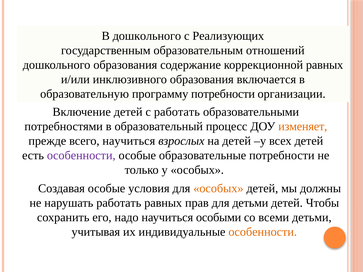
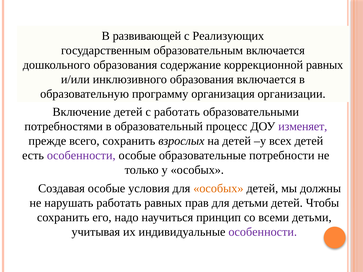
В дошкольного: дошкольного -> развивающей (147, 36)
образовательным отношений: отношений -> включается (275, 50)
программу потребности: потребности -> организация (223, 94)
изменяет colour: orange -> purple (303, 126)
всего научиться: научиться -> сохранить (129, 141)
особыми: особыми -> принцип (219, 218)
особенности colour: orange -> purple (263, 232)
